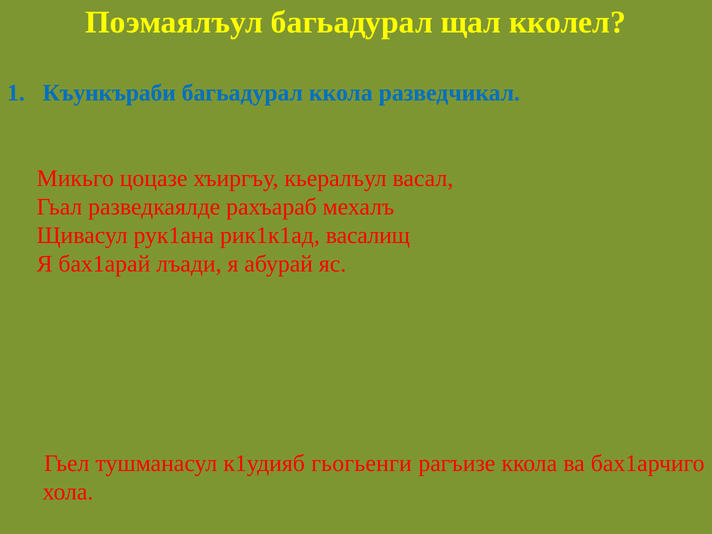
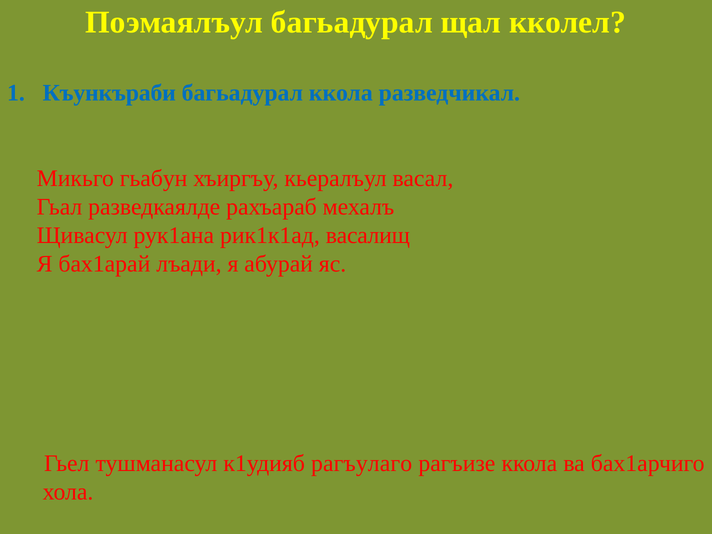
цоцазе: цоцазе -> гьабун (154, 178)
гьогьенги: гьогьенги -> рагъулаго (362, 463)
